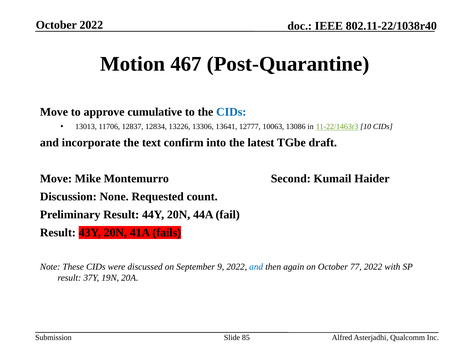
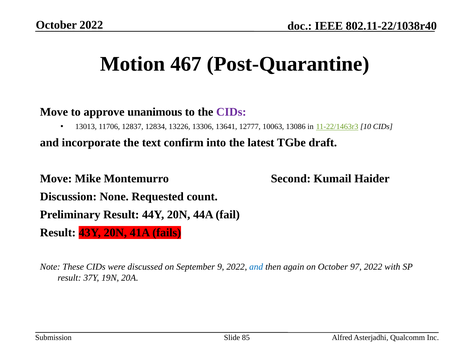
cumulative: cumulative -> unanimous (155, 112)
CIDs colour: blue -> purple (231, 112)
77: 77 -> 97 (356, 267)
